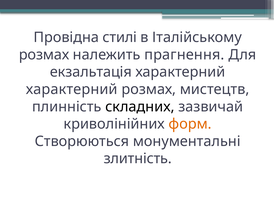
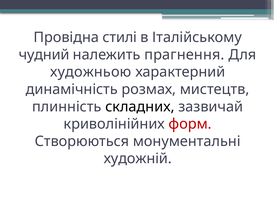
розмах: розмах -> чудний (44, 55)
екзальтація: екзальтація -> художньою (91, 72)
характерний: характерний -> динамічність (72, 90)
форм colour: orange -> red (190, 124)
злитність: злитність -> художній (138, 159)
